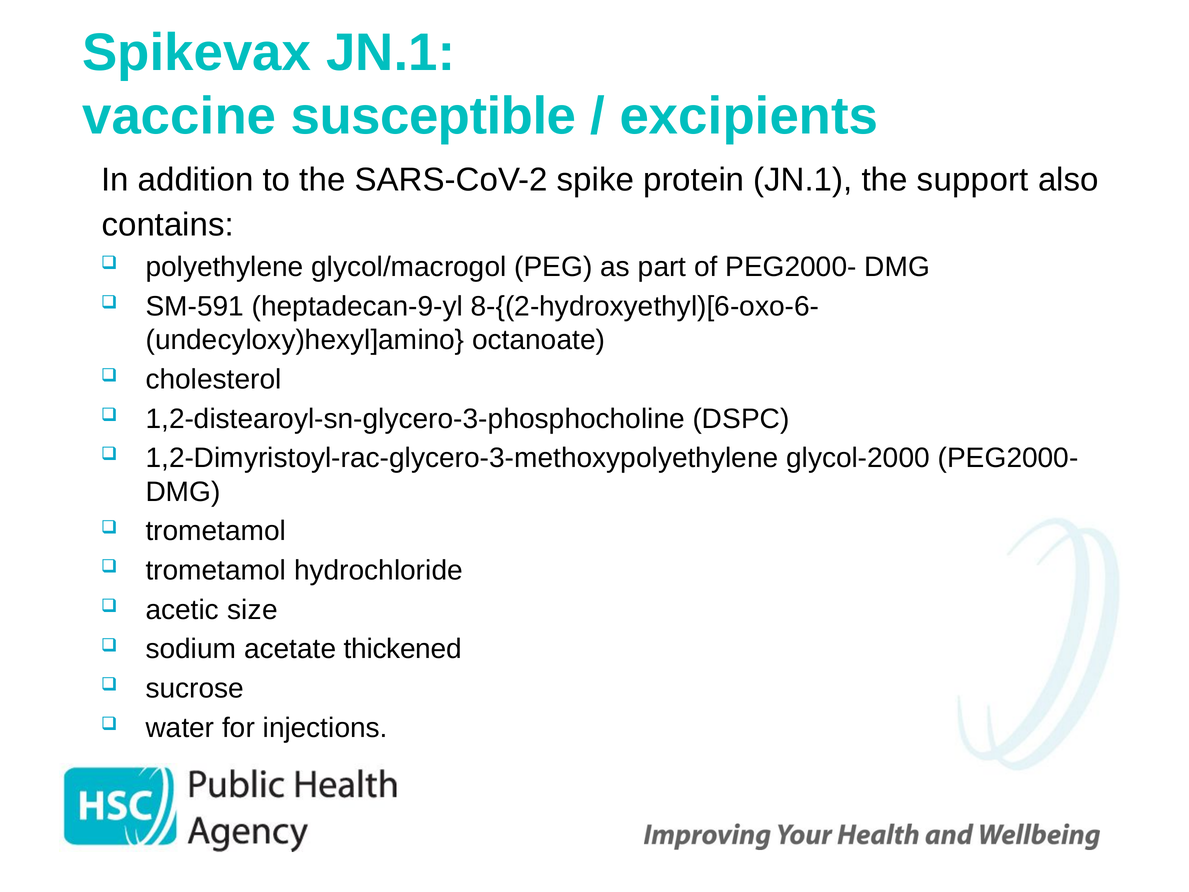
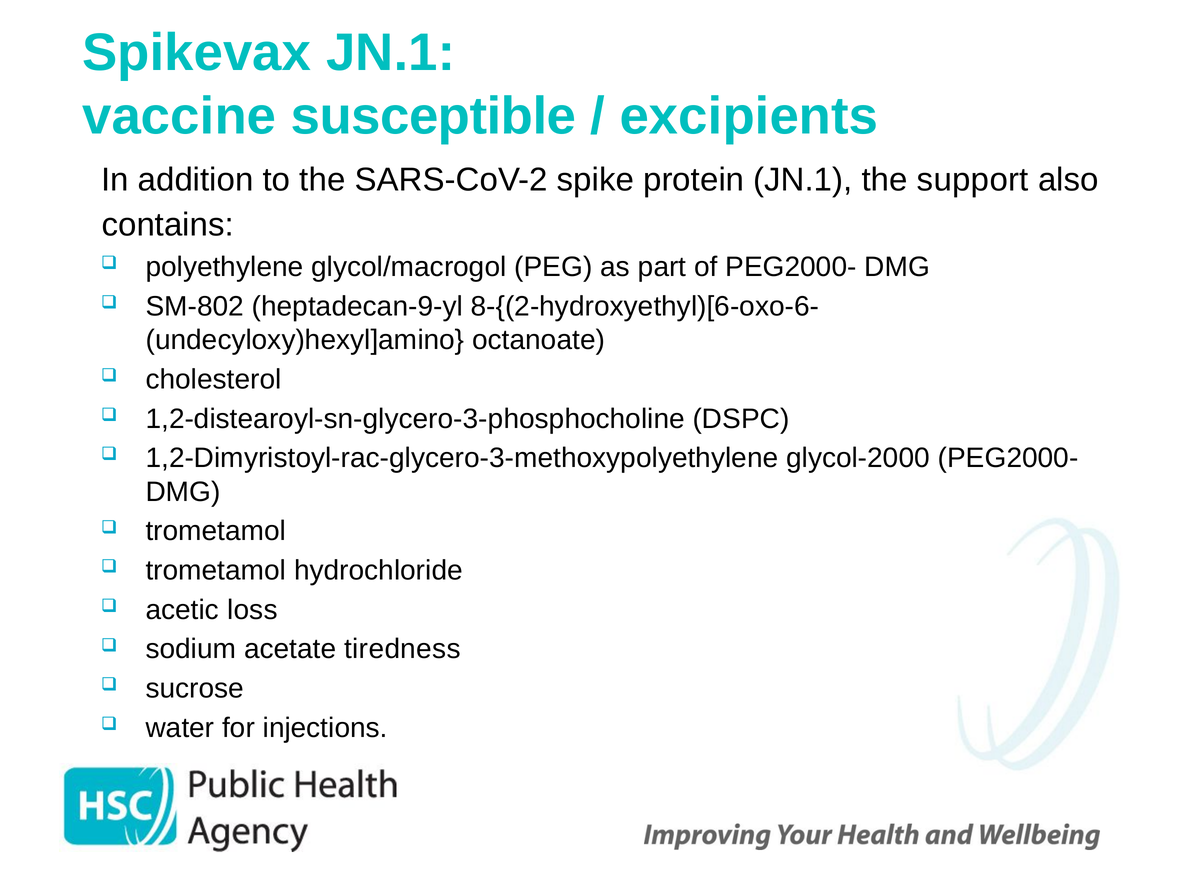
SM-591: SM-591 -> SM-802 (195, 306)
size: size -> loss (252, 610)
thickened: thickened -> tiredness (403, 649)
